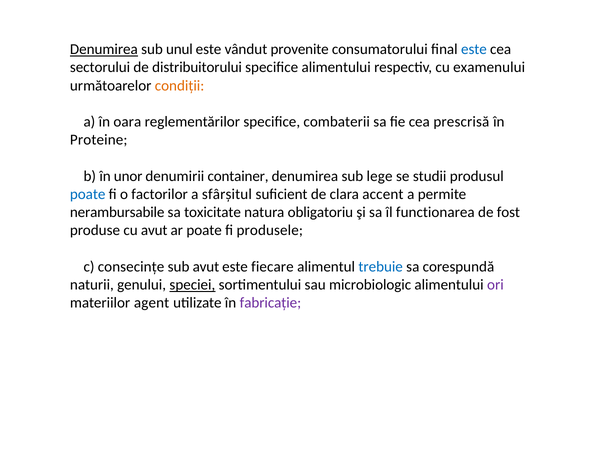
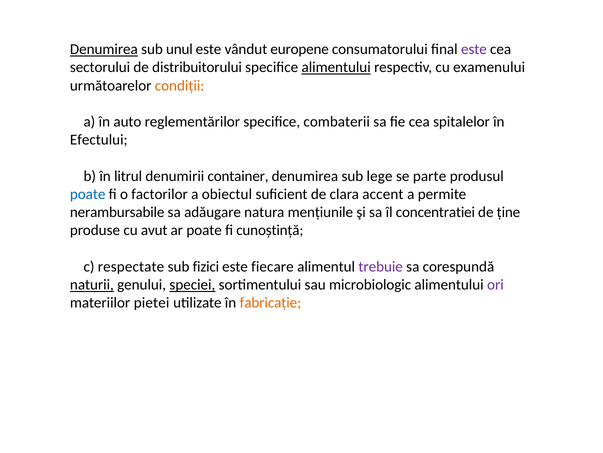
provenite: provenite -> europene (300, 49)
este colour: blue -> purple (474, 49)
alimentului underline: none -> present (336, 67)
oara: oara -> auto (127, 122)
prescrisă: prescrisă -> spitalelor (461, 122)
Proteine: Proteine -> Efectului (99, 140)
unor: unor -> litrul (128, 176)
studii: studii -> parte (430, 176)
sfârşitul: sfârşitul -> obiectul (227, 194)
toxicitate: toxicitate -> adăugare (213, 212)
obligatoriu: obligatoriu -> menţiunile (320, 212)
functionarea: functionarea -> concentratiei (435, 212)
fost: fost -> ţine (508, 212)
produsele: produsele -> cunoştinţă (270, 230)
consecinţe: consecinţe -> respectate (131, 266)
sub avut: avut -> fizici (206, 266)
trebuie colour: blue -> purple (381, 266)
naturii underline: none -> present (92, 284)
agent: agent -> pietei (152, 302)
fabricaţie colour: purple -> orange (270, 302)
